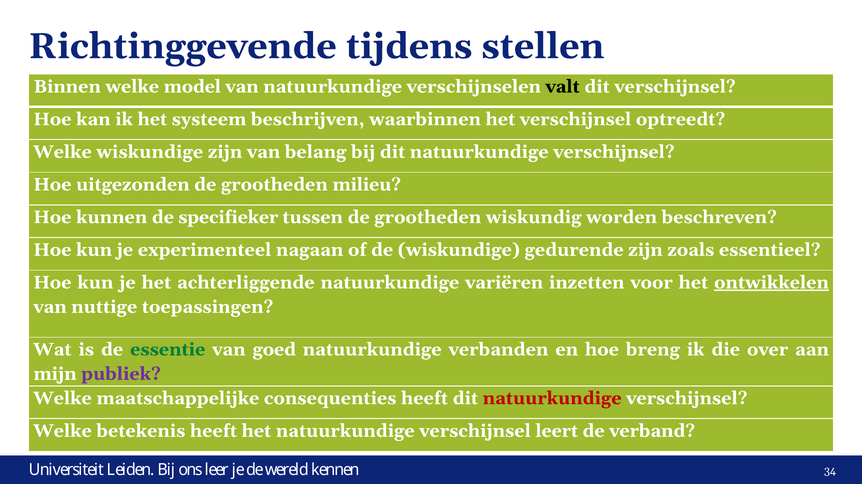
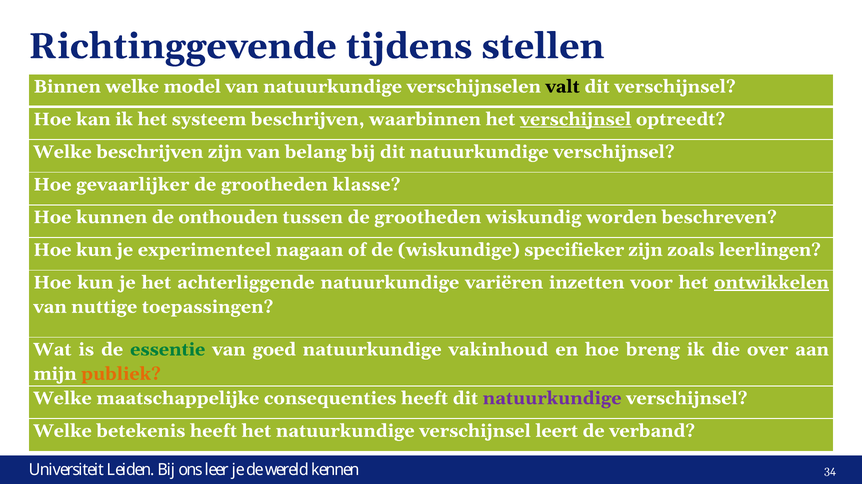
verschijnsel underline: none -> present (576, 119)
Welke wiskundige: wiskundige -> beschrijven (150, 152)
uitgezonden: uitgezonden -> gevaarlijker (133, 185)
milieu: milieu -> klasse (367, 185)
specifieker: specifieker -> onthouden (228, 217)
gedurende: gedurende -> specifieker (574, 250)
essentieel: essentieel -> leerlingen (770, 250)
verbanden: verbanden -> vakinhoud (498, 350)
publiek colour: purple -> orange (121, 374)
natuurkundige colour: red -> purple (552, 399)
